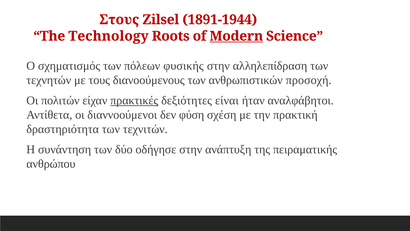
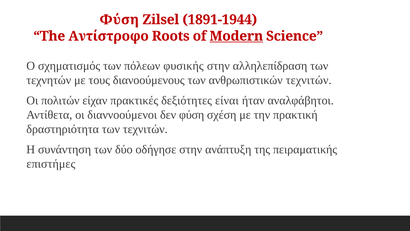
Στους: Στους -> Φύση (119, 20)
Technology: Technology -> Αντίστροφο (109, 36)
ανθρωπιστικών προσοχή: προσοχή -> τεχνιτών (309, 80)
πρακτικές underline: present -> none (134, 100)
ανθρώπου: ανθρώπου -> επιστήμες (51, 164)
